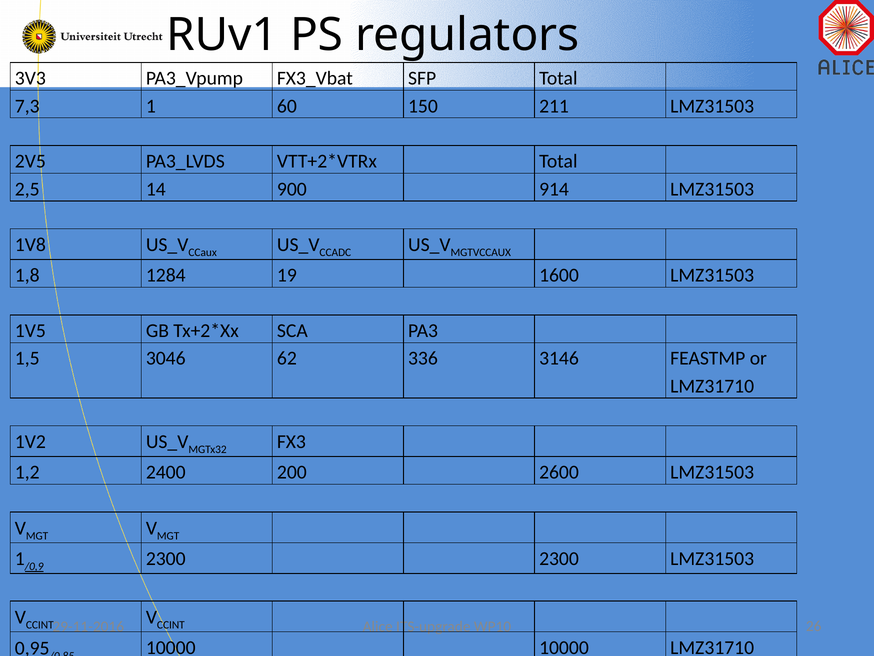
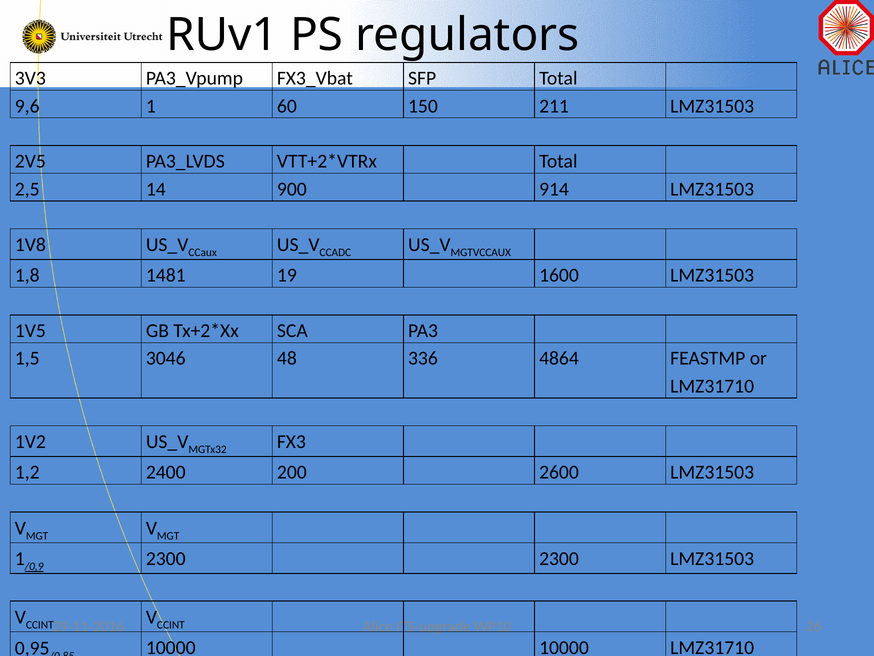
7,3: 7,3 -> 9,6 (27, 106)
1284: 1284 -> 1481 (166, 275)
62: 62 -> 48 (287, 358)
3146: 3146 -> 4864 (559, 358)
